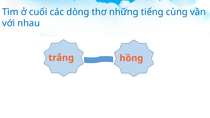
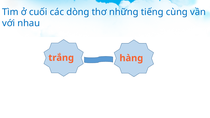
hồng: hồng -> hàng (131, 58)
